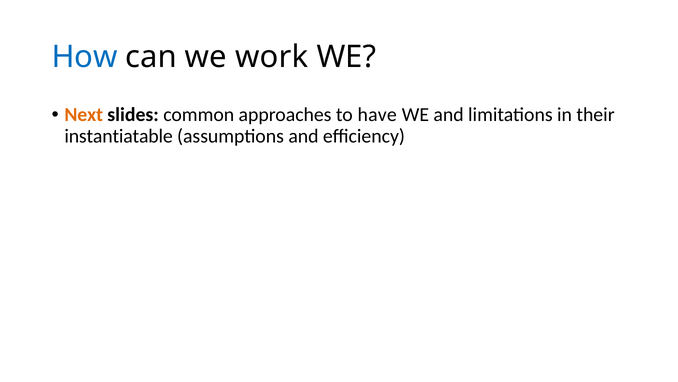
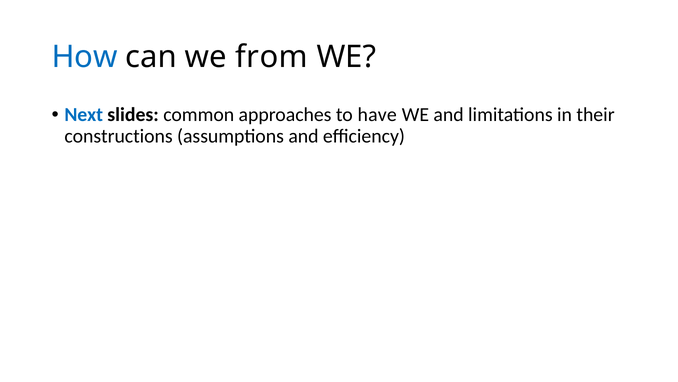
work: work -> from (272, 57)
Next colour: orange -> blue (84, 115)
instantiatable: instantiatable -> constructions (119, 136)
